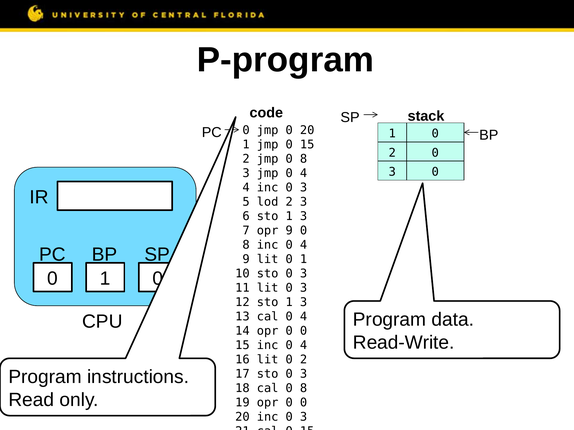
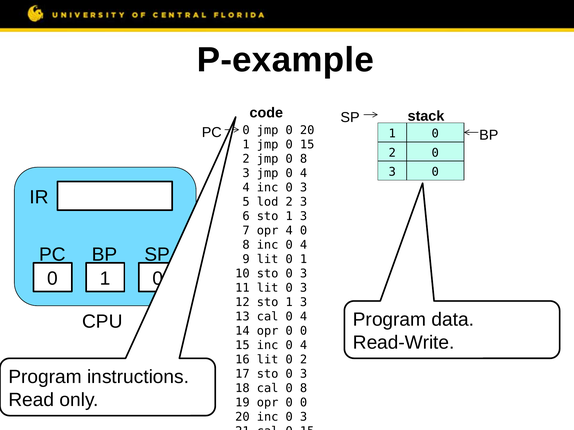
P-program: P-program -> P-example (285, 60)
opr 9: 9 -> 4 (289, 231)
